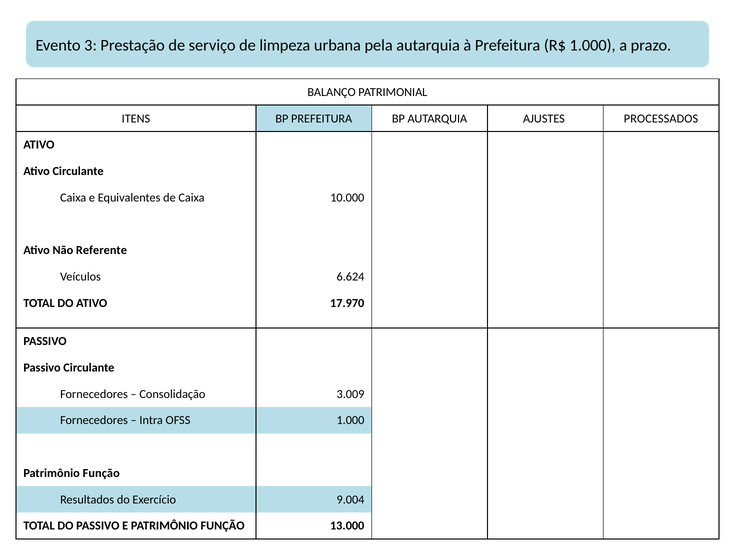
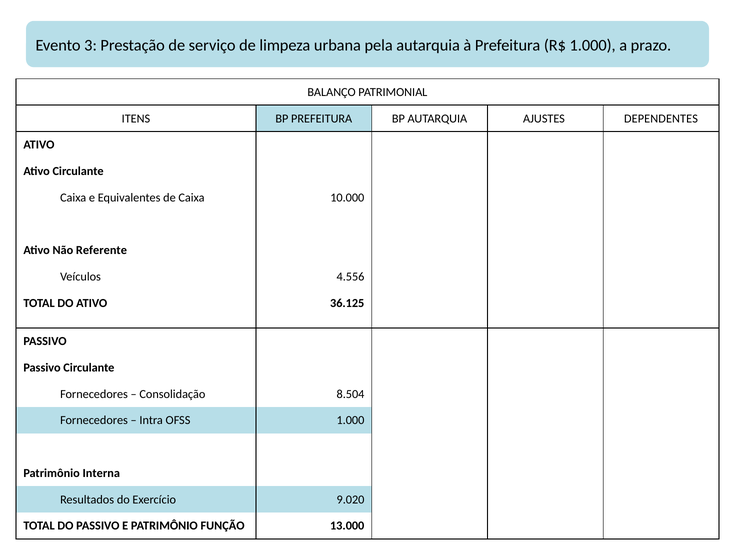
PROCESSADOS: PROCESSADOS -> DEPENDENTES (661, 119)
6.624: 6.624 -> 4.556 (351, 277)
17.970: 17.970 -> 36.125 (347, 303)
3.009: 3.009 -> 8.504 (351, 394)
Função: Função -> Interna (101, 473)
9.004: 9.004 -> 9.020 (351, 500)
